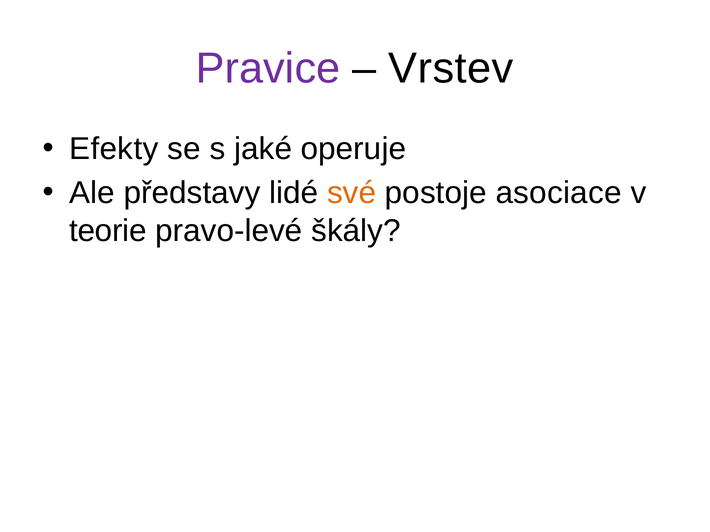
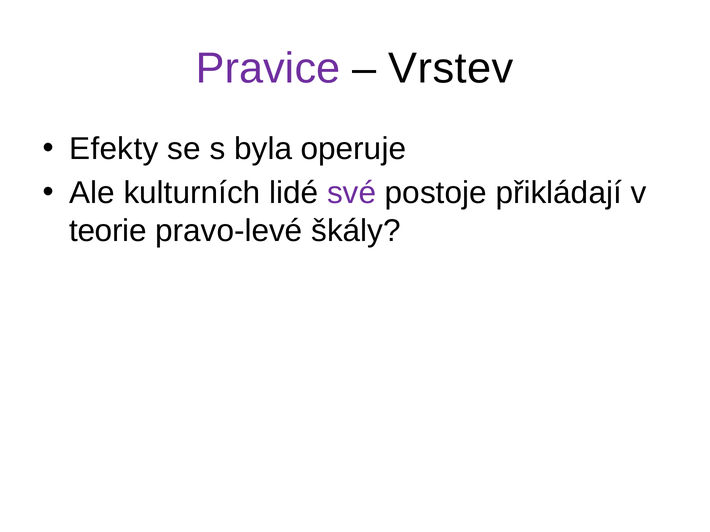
jaké: jaké -> byla (263, 149)
představy: představy -> kulturních (192, 193)
své colour: orange -> purple (352, 193)
asociace: asociace -> přikládají (559, 193)
